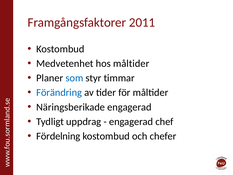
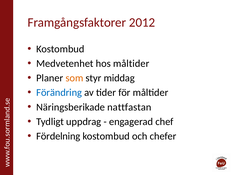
2011: 2011 -> 2012 (142, 22)
som colour: blue -> orange (74, 78)
timmar: timmar -> middag (119, 78)
Näringsberikade engagerad: engagerad -> nattfastan (129, 107)
